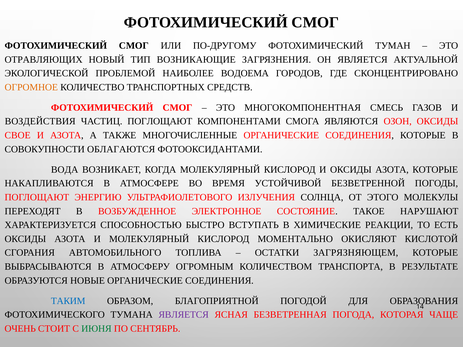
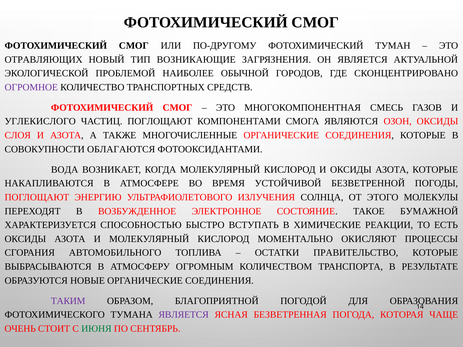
ВОДОЕМА: ВОДОЕМА -> ОБЫЧНОЙ (245, 73)
ОГРОМНОЕ colour: orange -> purple (31, 87)
ВОЗДЕЙСТВИЯ: ВОЗДЕЙСТВИЯ -> УГЛЕКИСЛОГО (40, 122)
СВОЕ: СВОЕ -> СЛОЯ (18, 135)
НАРУШАЮТ: НАРУШАЮТ -> БУМАЖНОЙ (429, 211)
КИСЛОТОЙ: КИСЛОТОЙ -> ПРОЦЕССЫ (431, 239)
ЗАГРЯЗНЯЮЩЕМ: ЗАГРЯЗНЯЮЩЕМ -> ПРАВИТЕЛЬСТВО (356, 253)
ТАКИМ colour: blue -> purple (68, 301)
